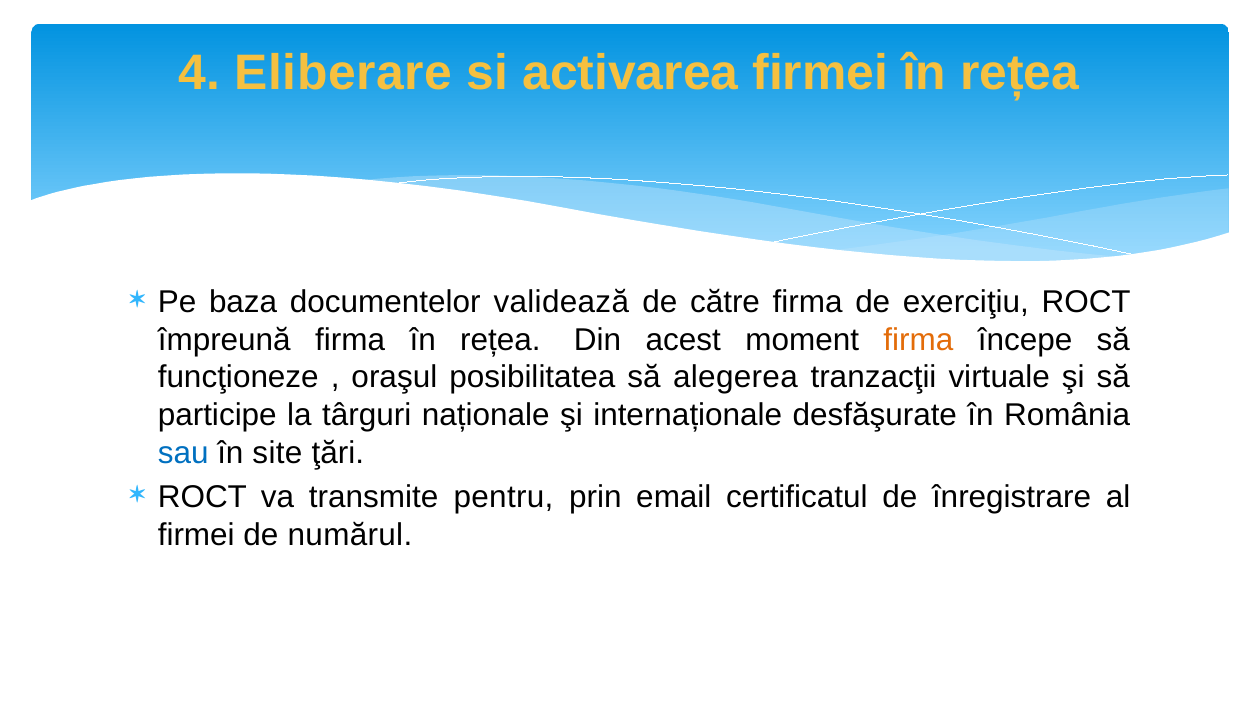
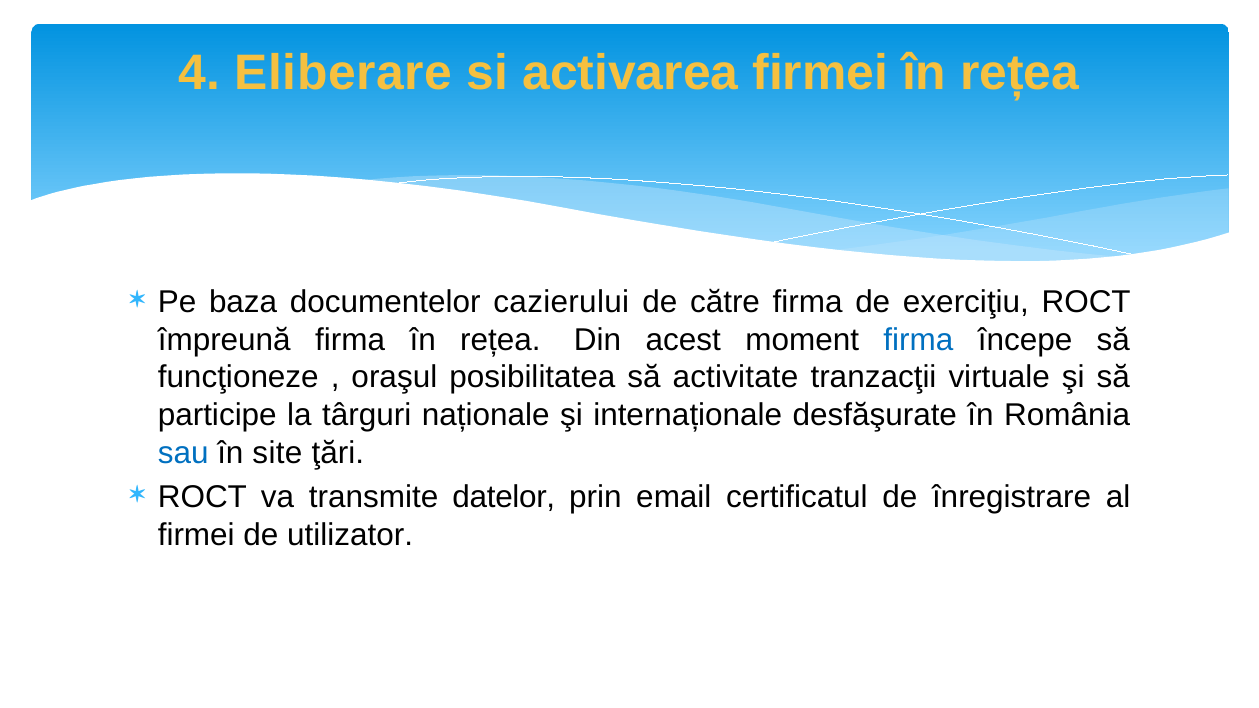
validează: validează -> cazierului (561, 302)
firma colour: orange -> blue (918, 340)
alegerea: alegerea -> activitate (736, 378)
pentru: pentru -> datelor (504, 497)
numărul: numărul -> utilizator (350, 535)
